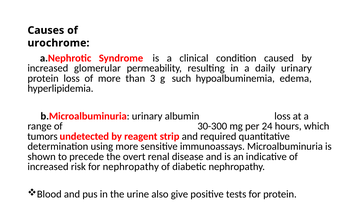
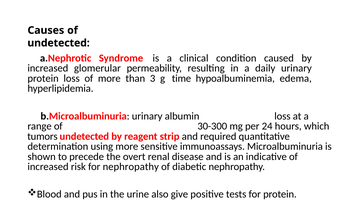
urochrome: urochrome -> undetected (59, 43)
such: such -> time (181, 78)
